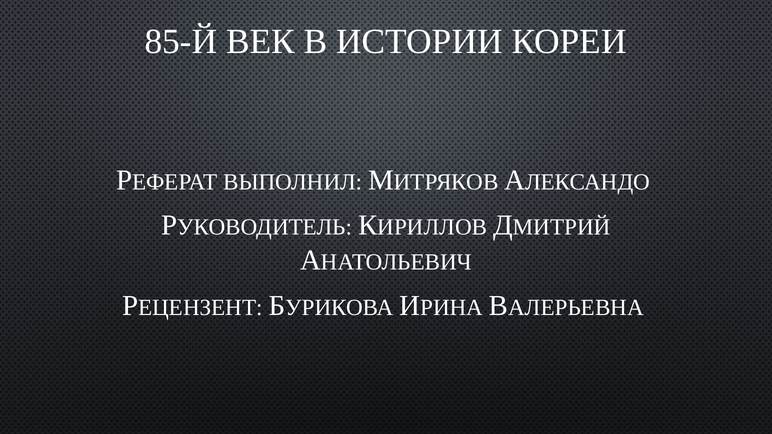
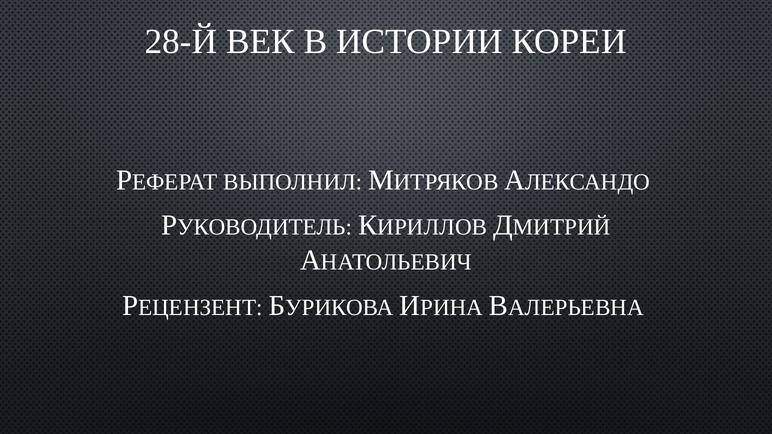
85-Й: 85-Й -> 28-Й (181, 41)
